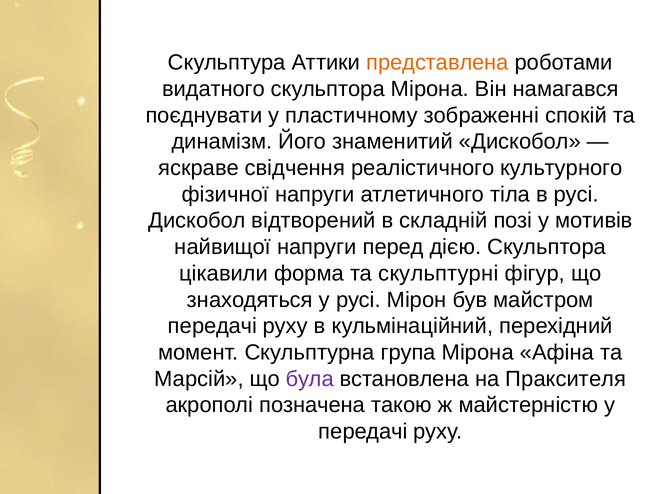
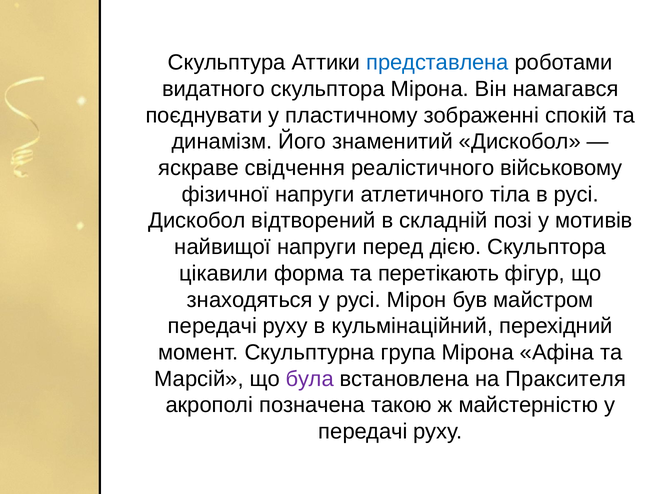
представлена colour: orange -> blue (437, 63)
культурного: культурного -> військовому (561, 168)
скульптурні: скульптурні -> перетікають (439, 274)
